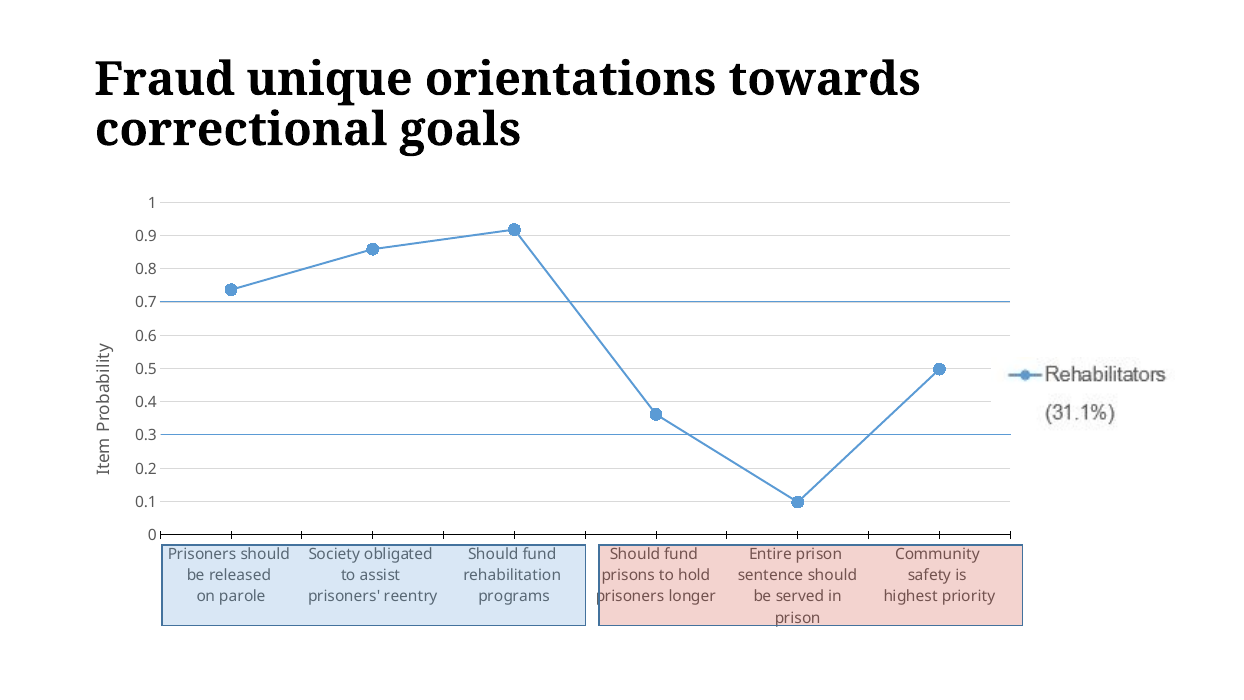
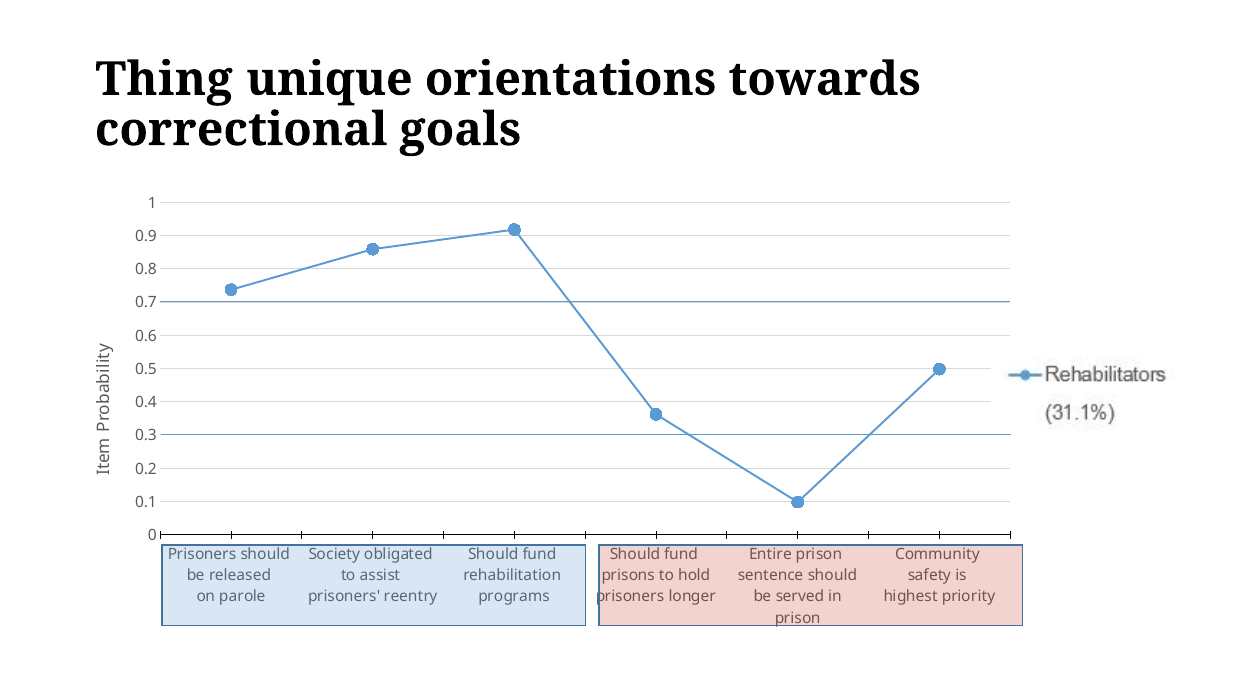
Fraud: Fraud -> Thing (164, 79)
